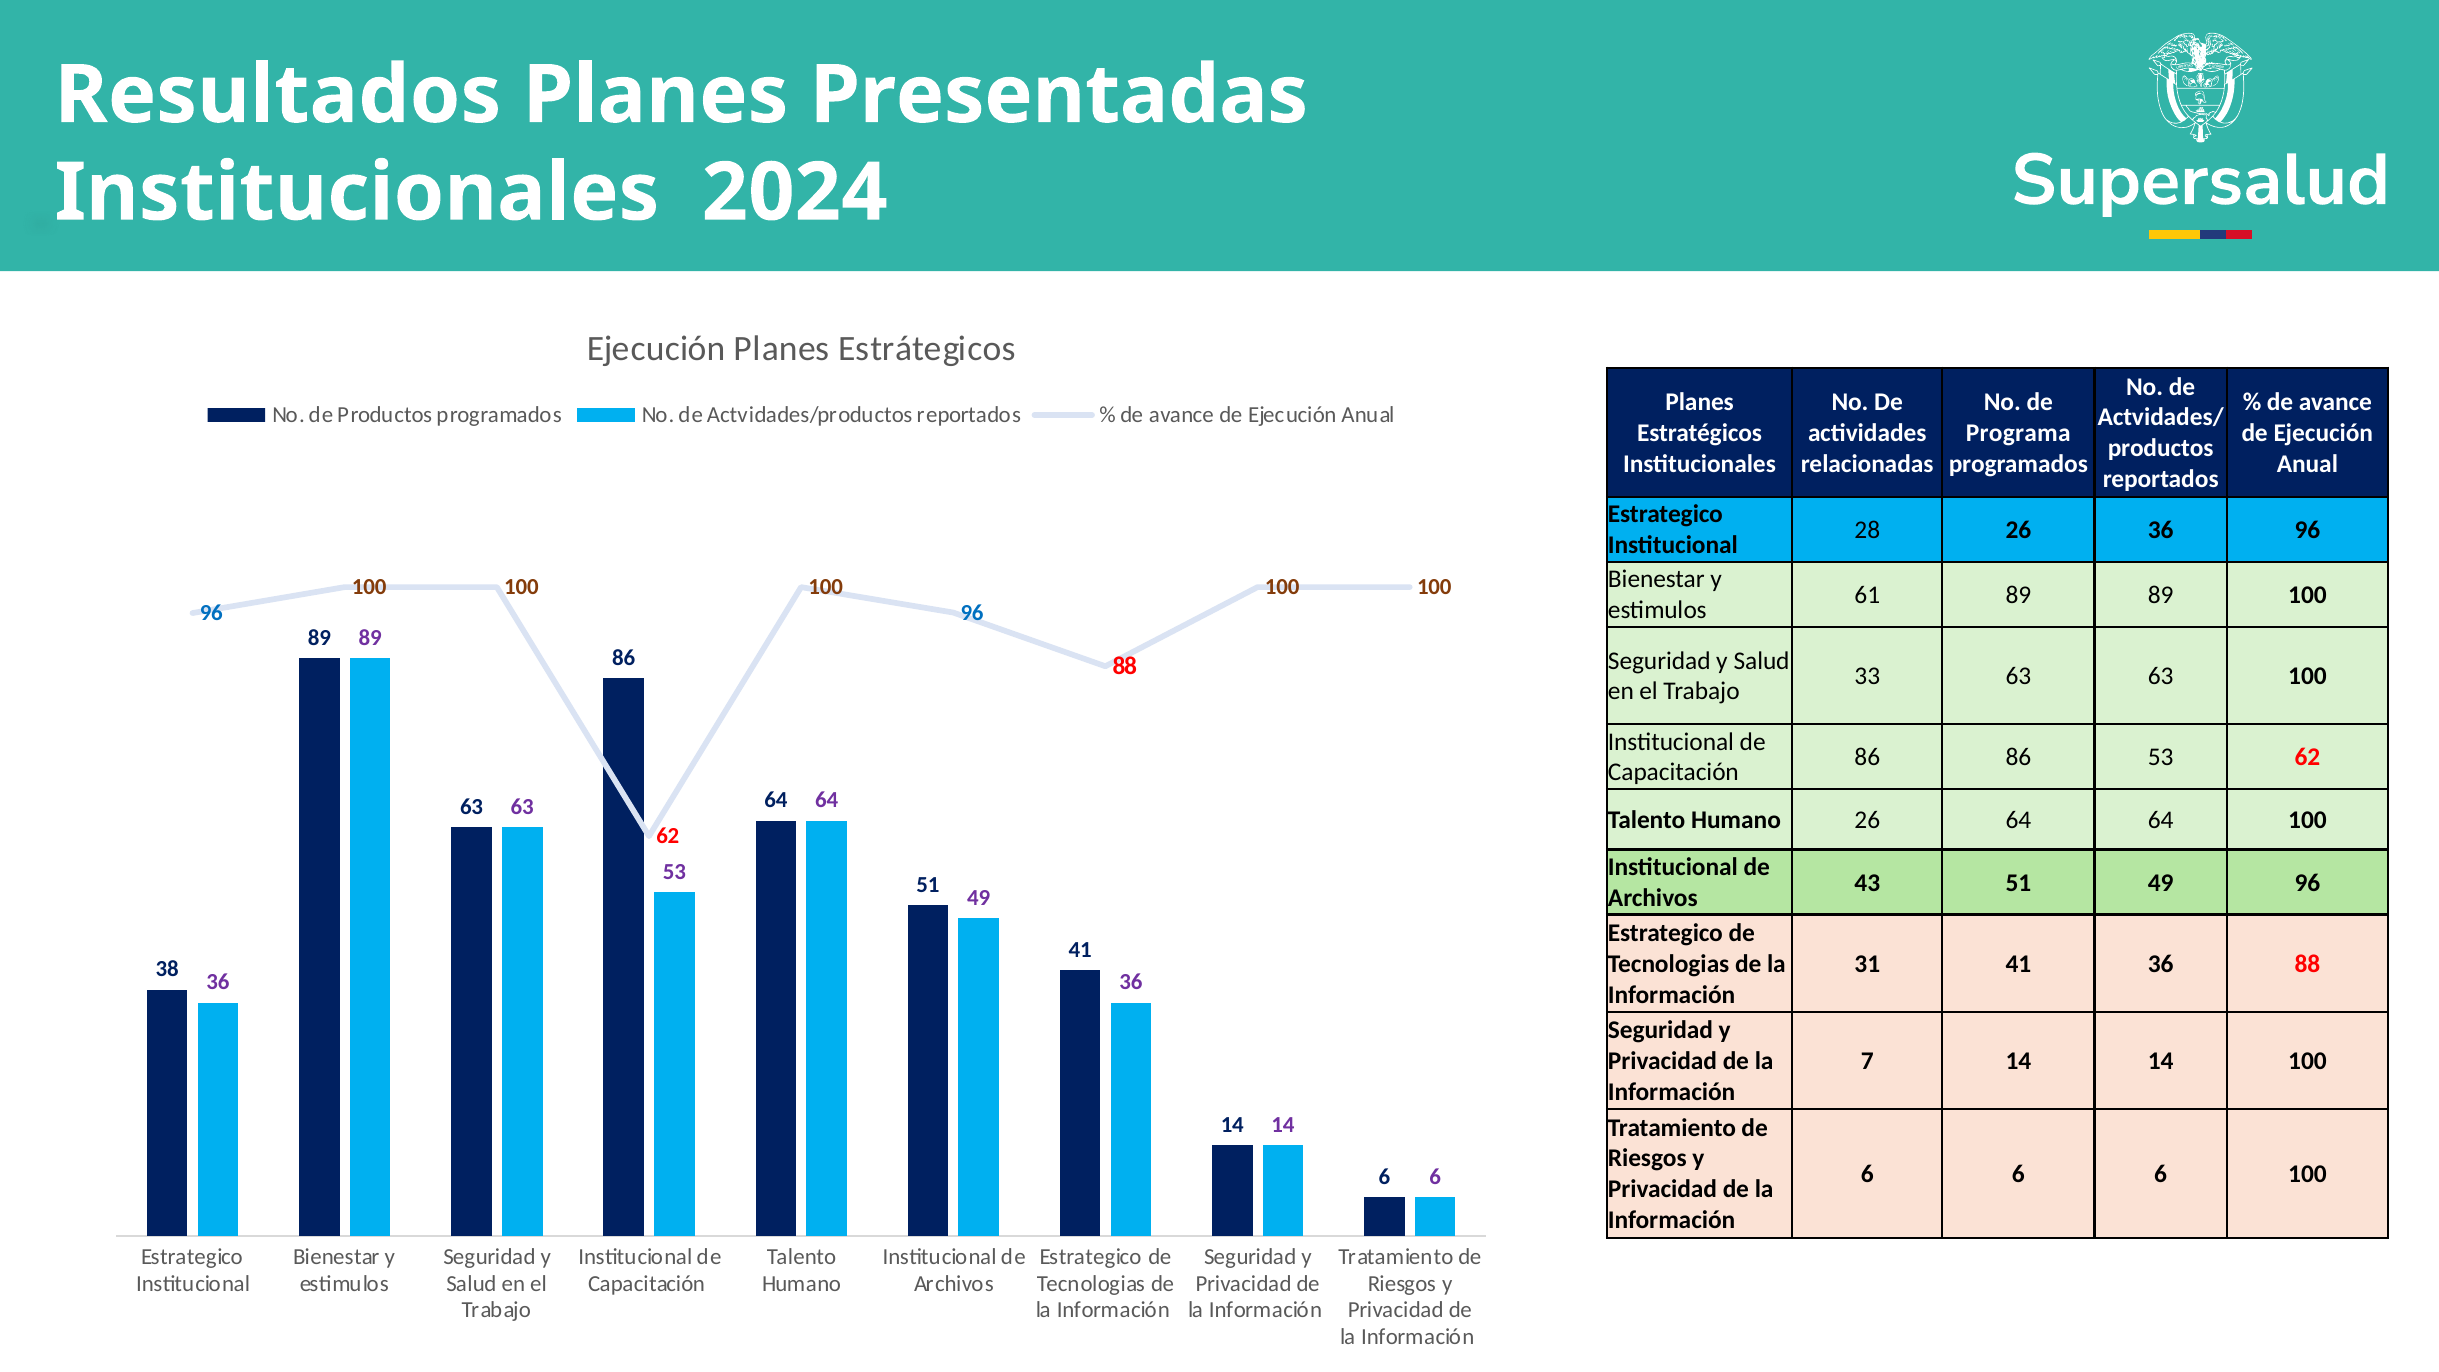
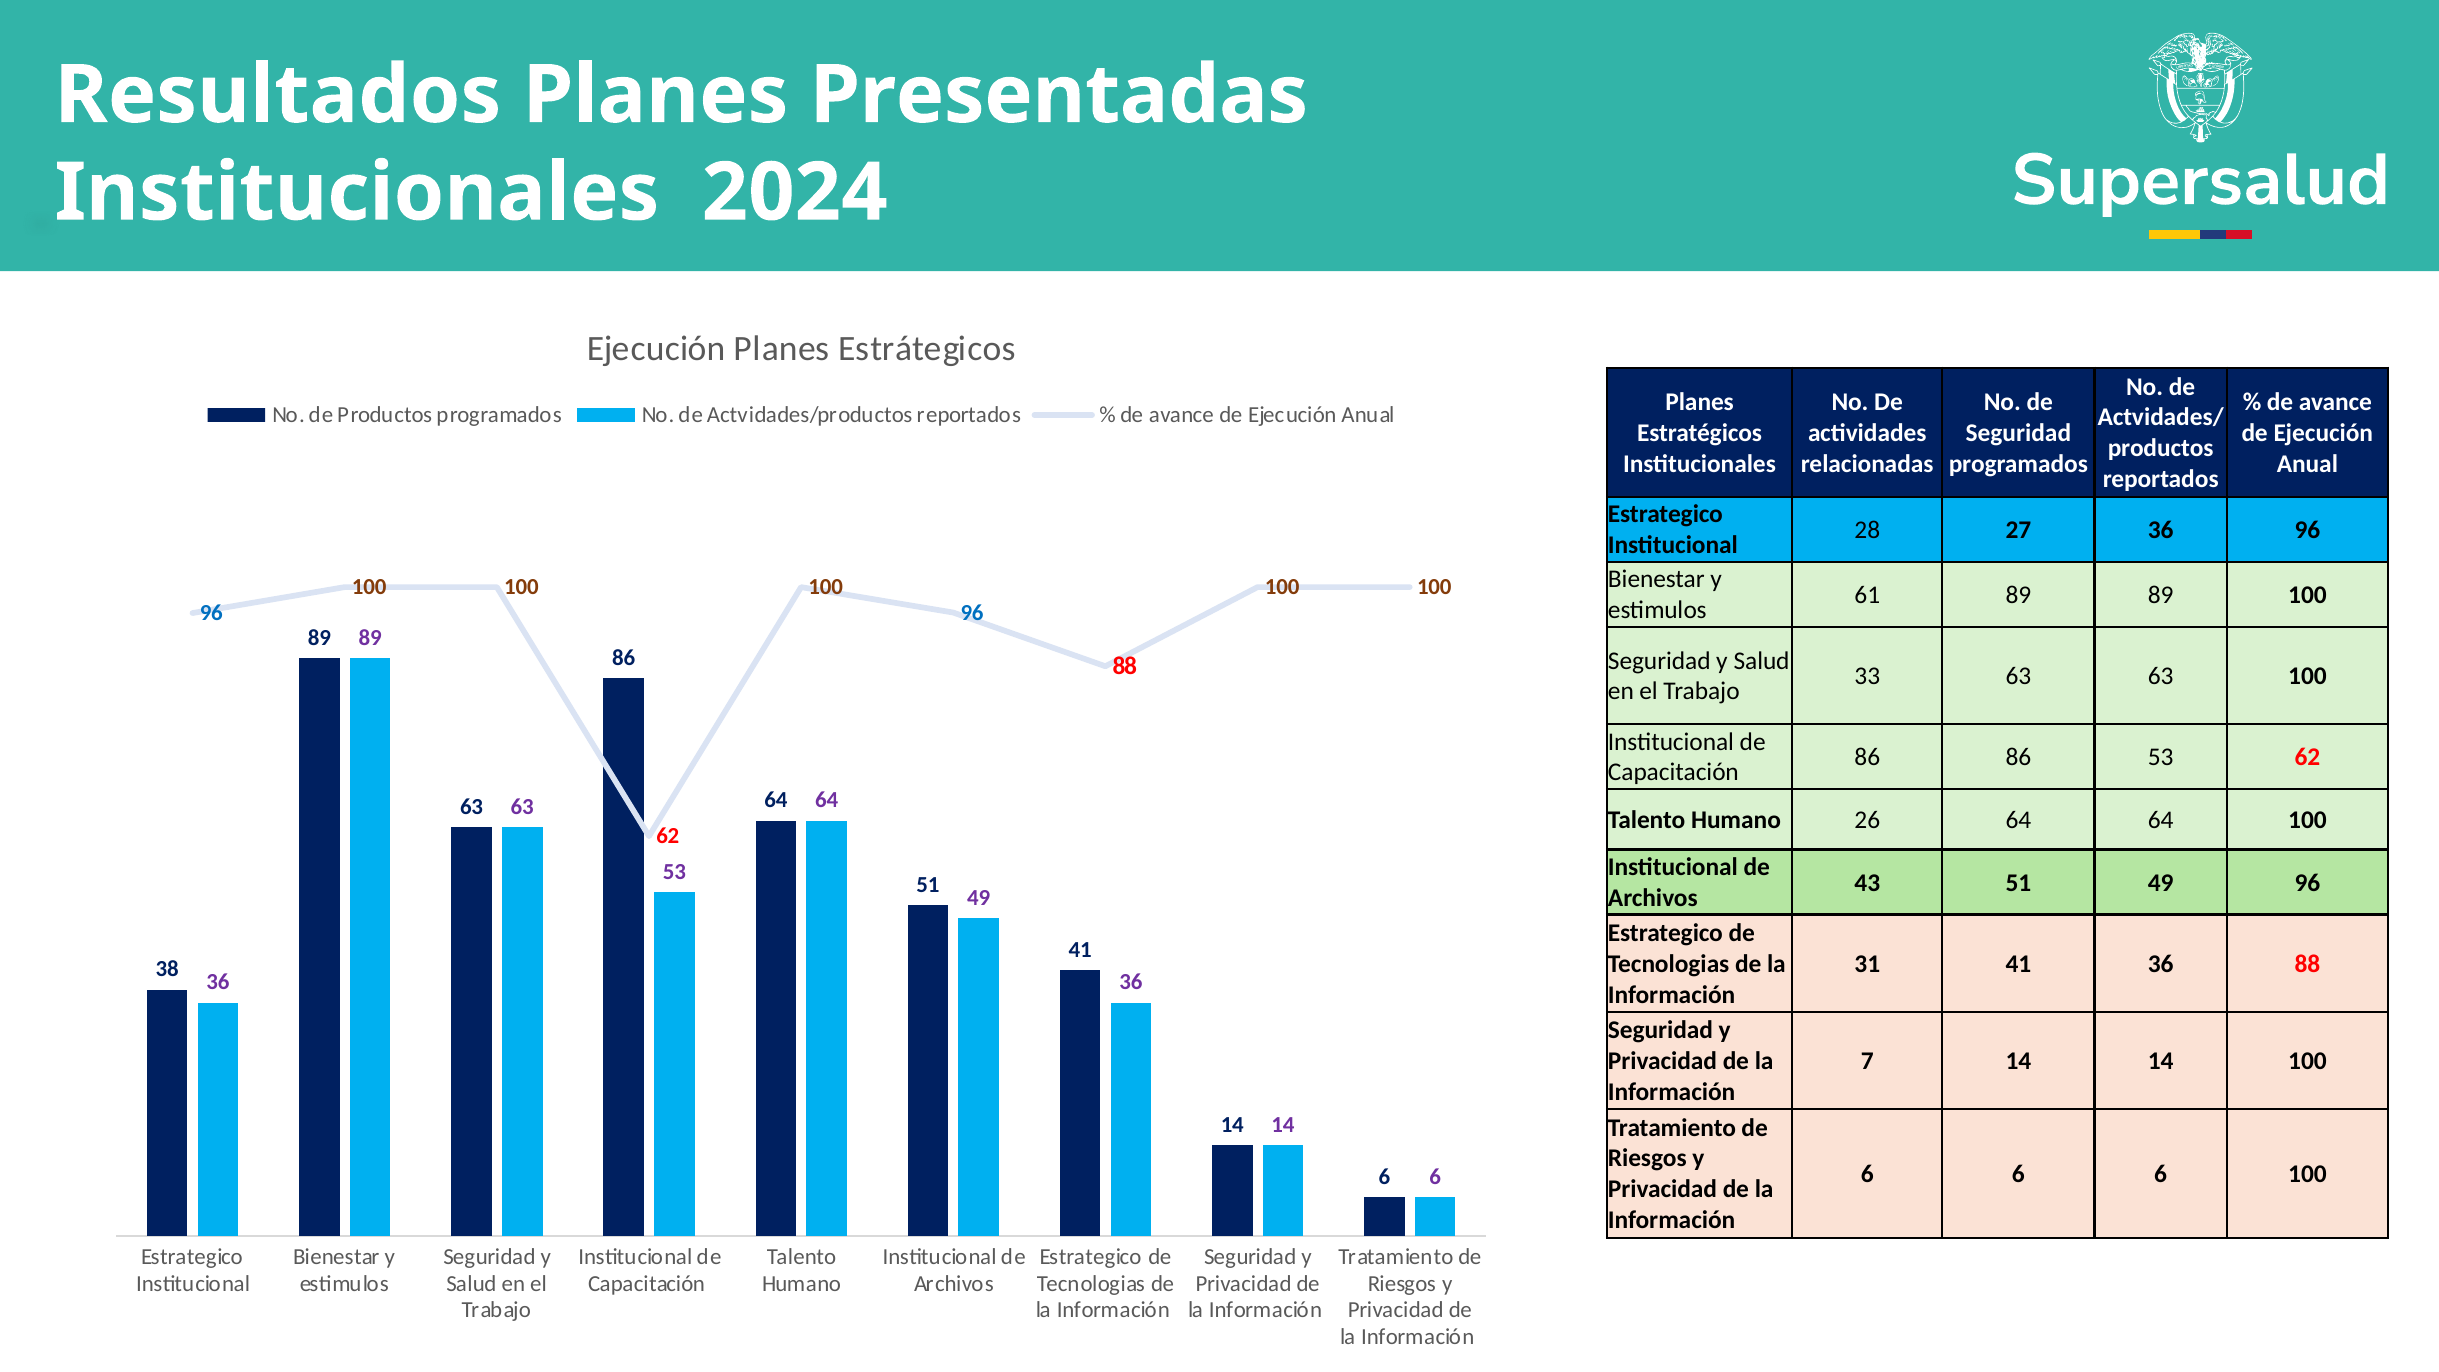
Programa: Programa -> Seguridad (2018, 433)
28 26: 26 -> 27 (2018, 530)
